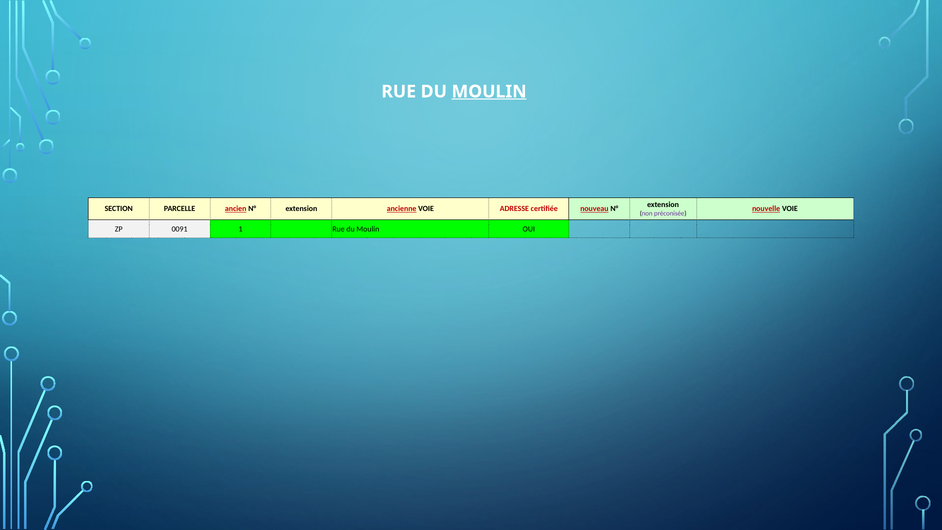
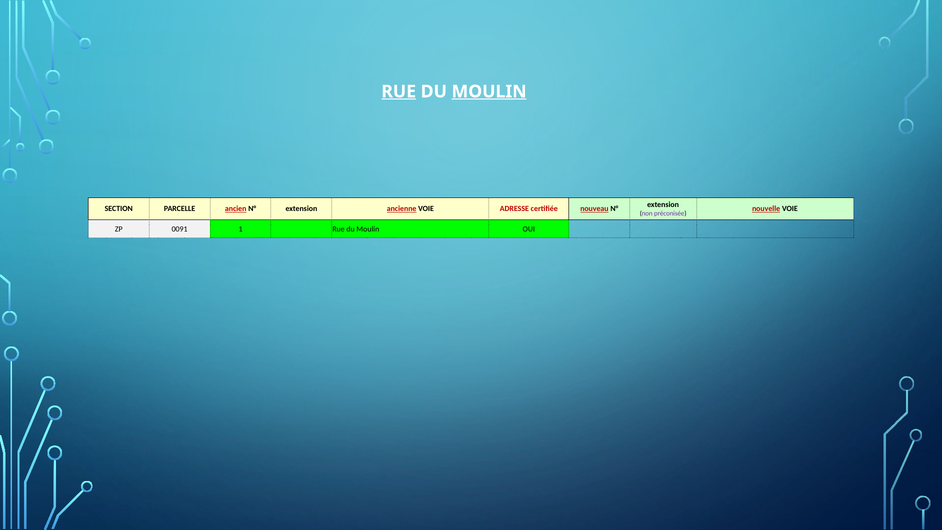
RUE underline: none -> present (399, 92)
